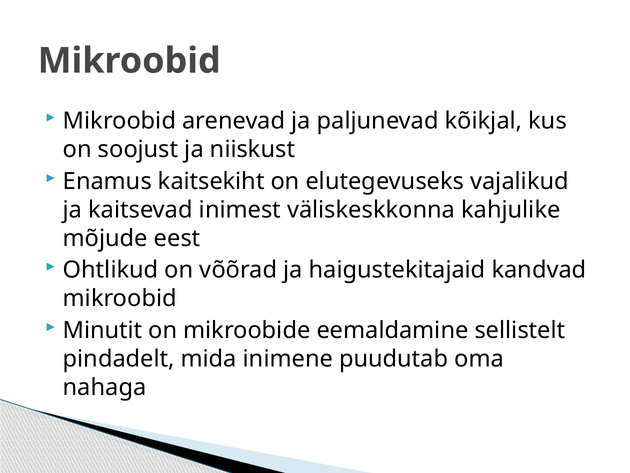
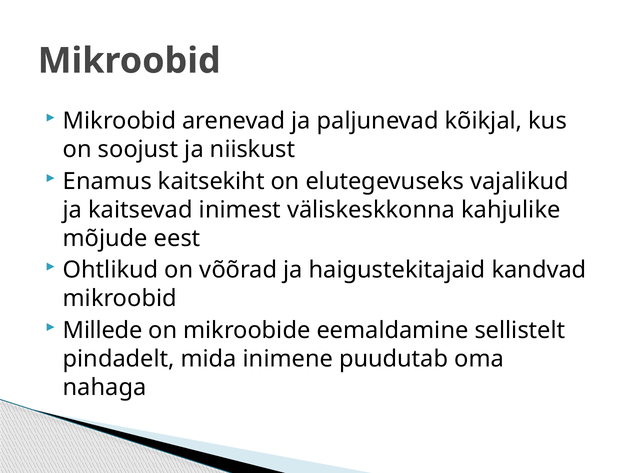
Minutit: Minutit -> Millede (103, 330)
